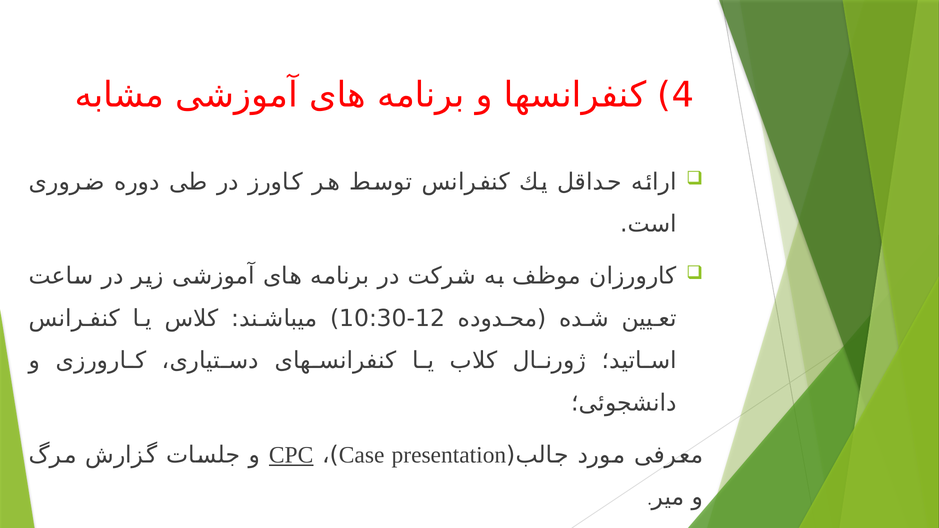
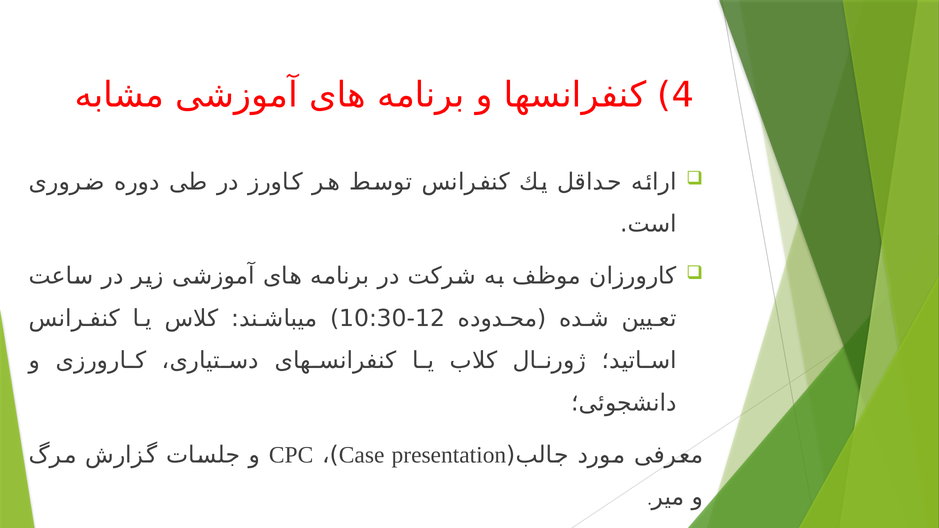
CPC underline: present -> none (291, 455)
